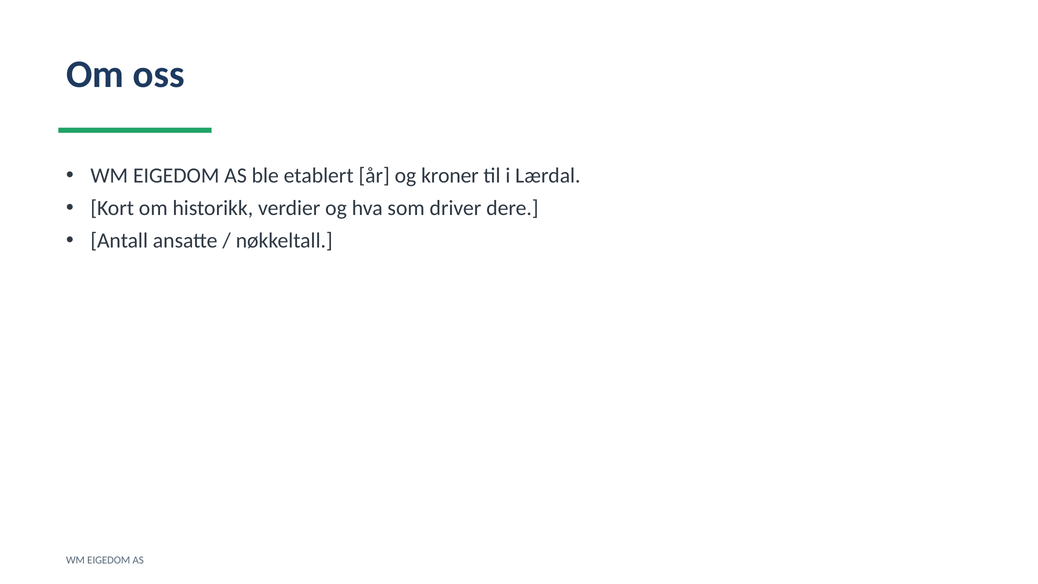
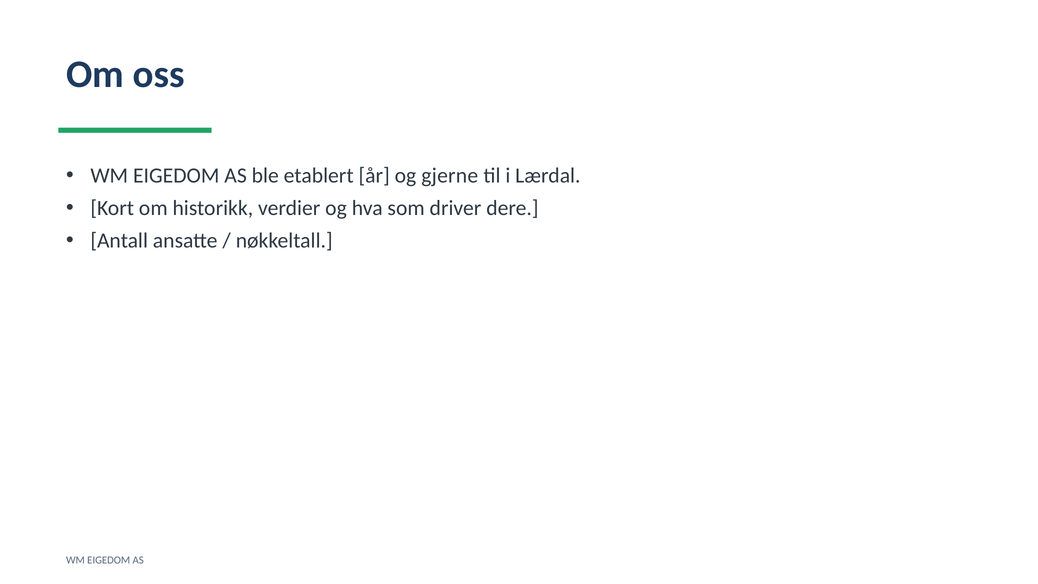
kroner: kroner -> gjerne (450, 176)
